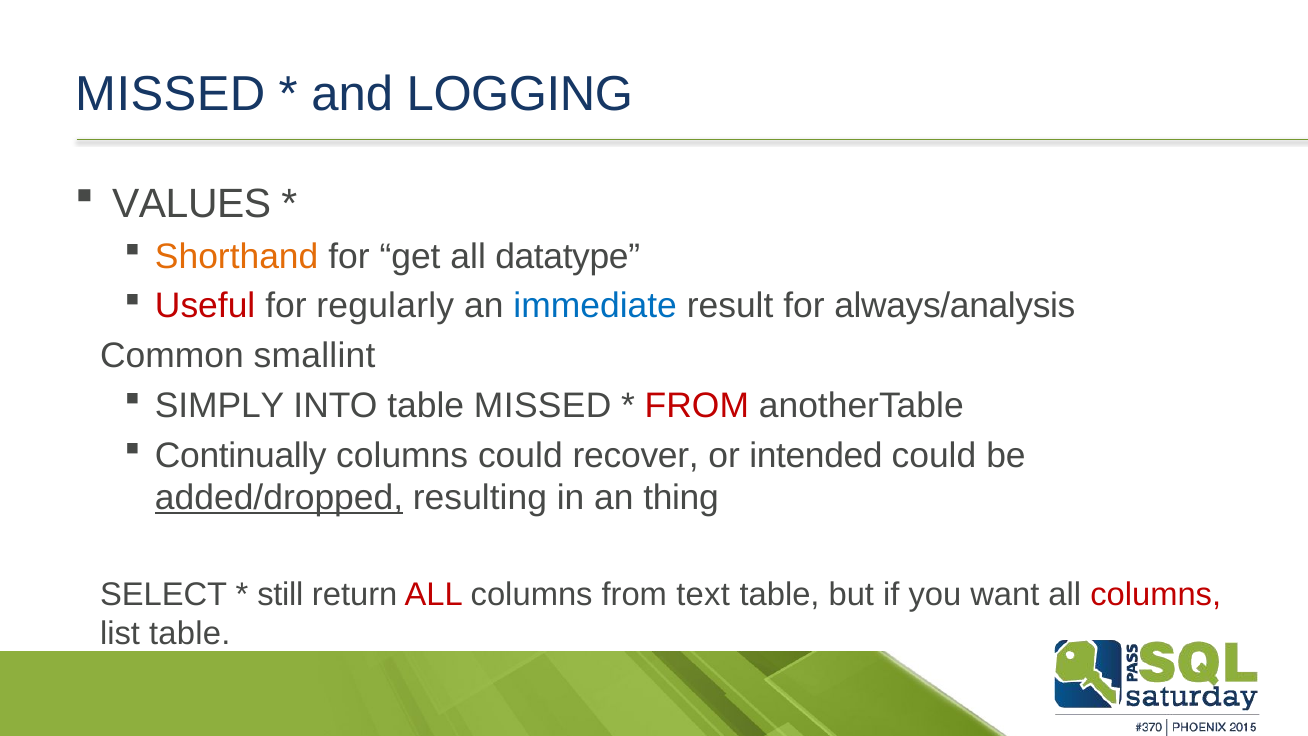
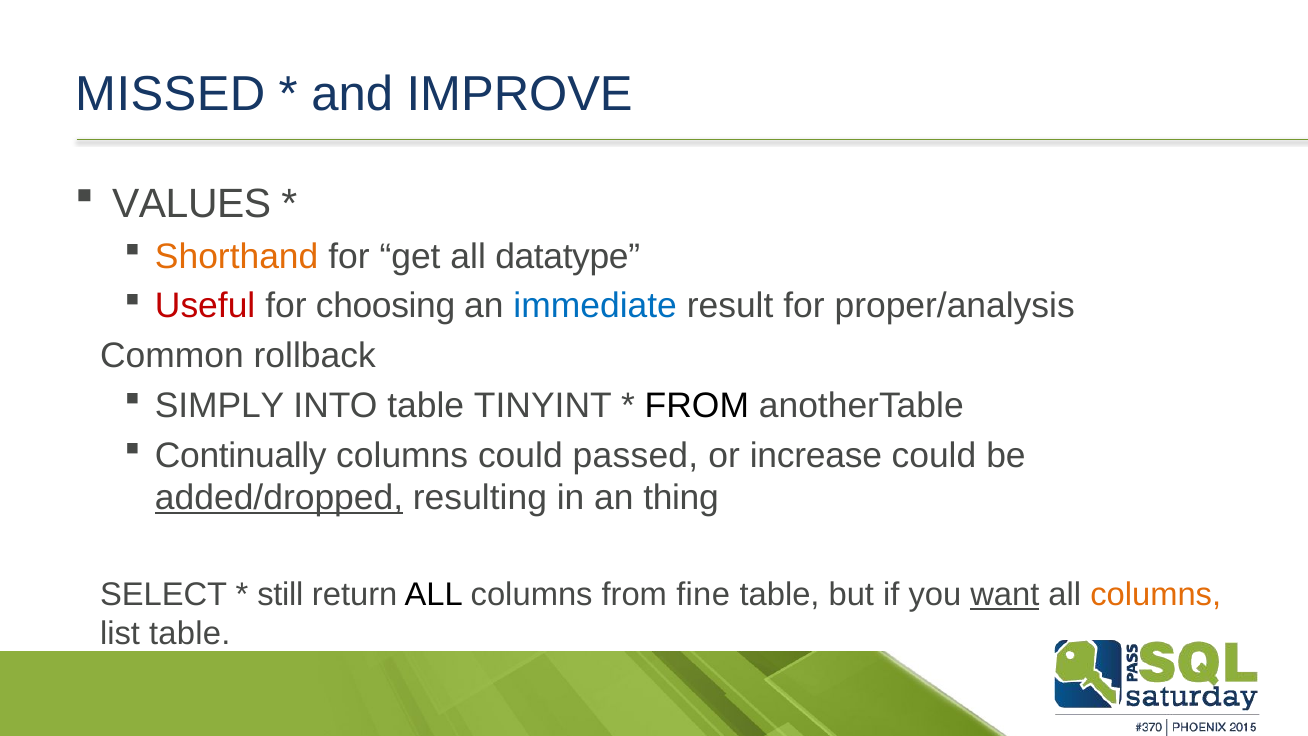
LOGGING: LOGGING -> IMPROVE (520, 94)
regularly: regularly -> choosing (386, 306)
always/analysis: always/analysis -> proper/analysis (955, 306)
smallint: smallint -> rollback (315, 356)
table MISSED: MISSED -> TINYINT (543, 406)
FROM colour: red -> black (697, 406)
recover: recover -> passed (635, 455)
intended: intended -> increase (816, 455)
ALL colour: red -> black (434, 595)
text: text -> fine (703, 595)
want underline: none -> present (1005, 595)
columns colour: red -> orange (1156, 595)
